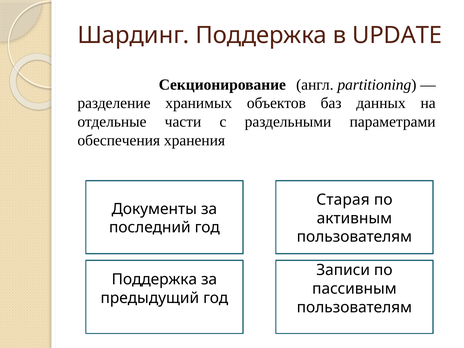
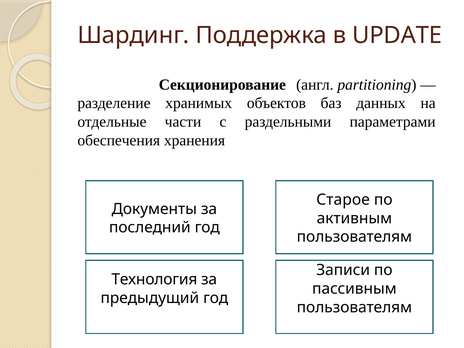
Старая: Старая -> Старое (343, 200)
Поддержка: Поддержка -> Технология (154, 280)
